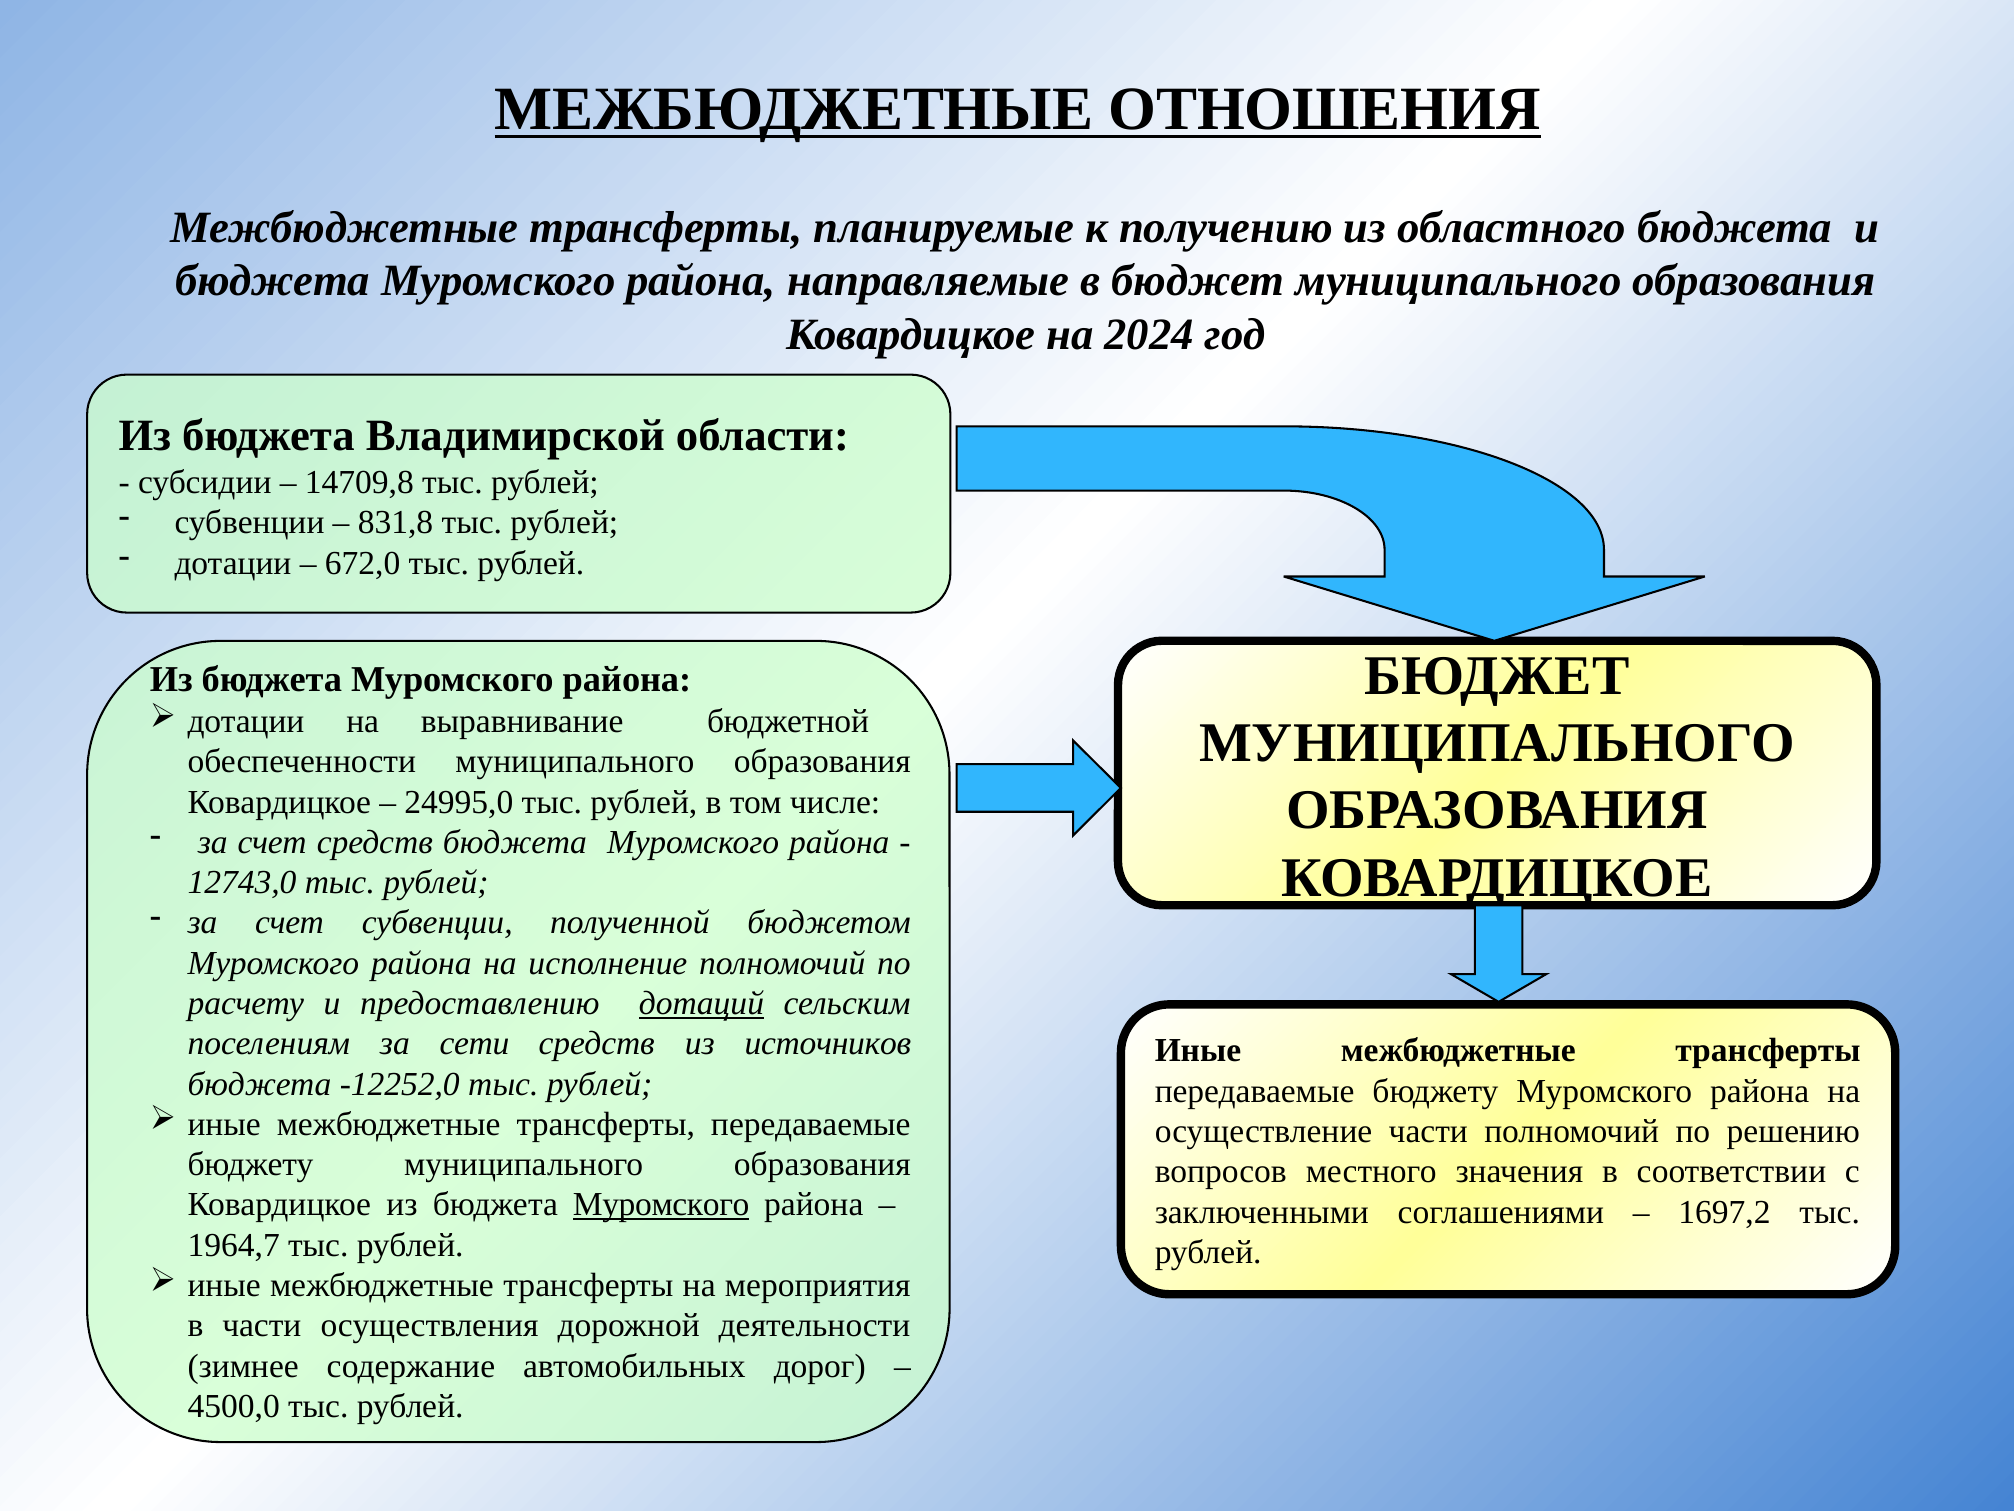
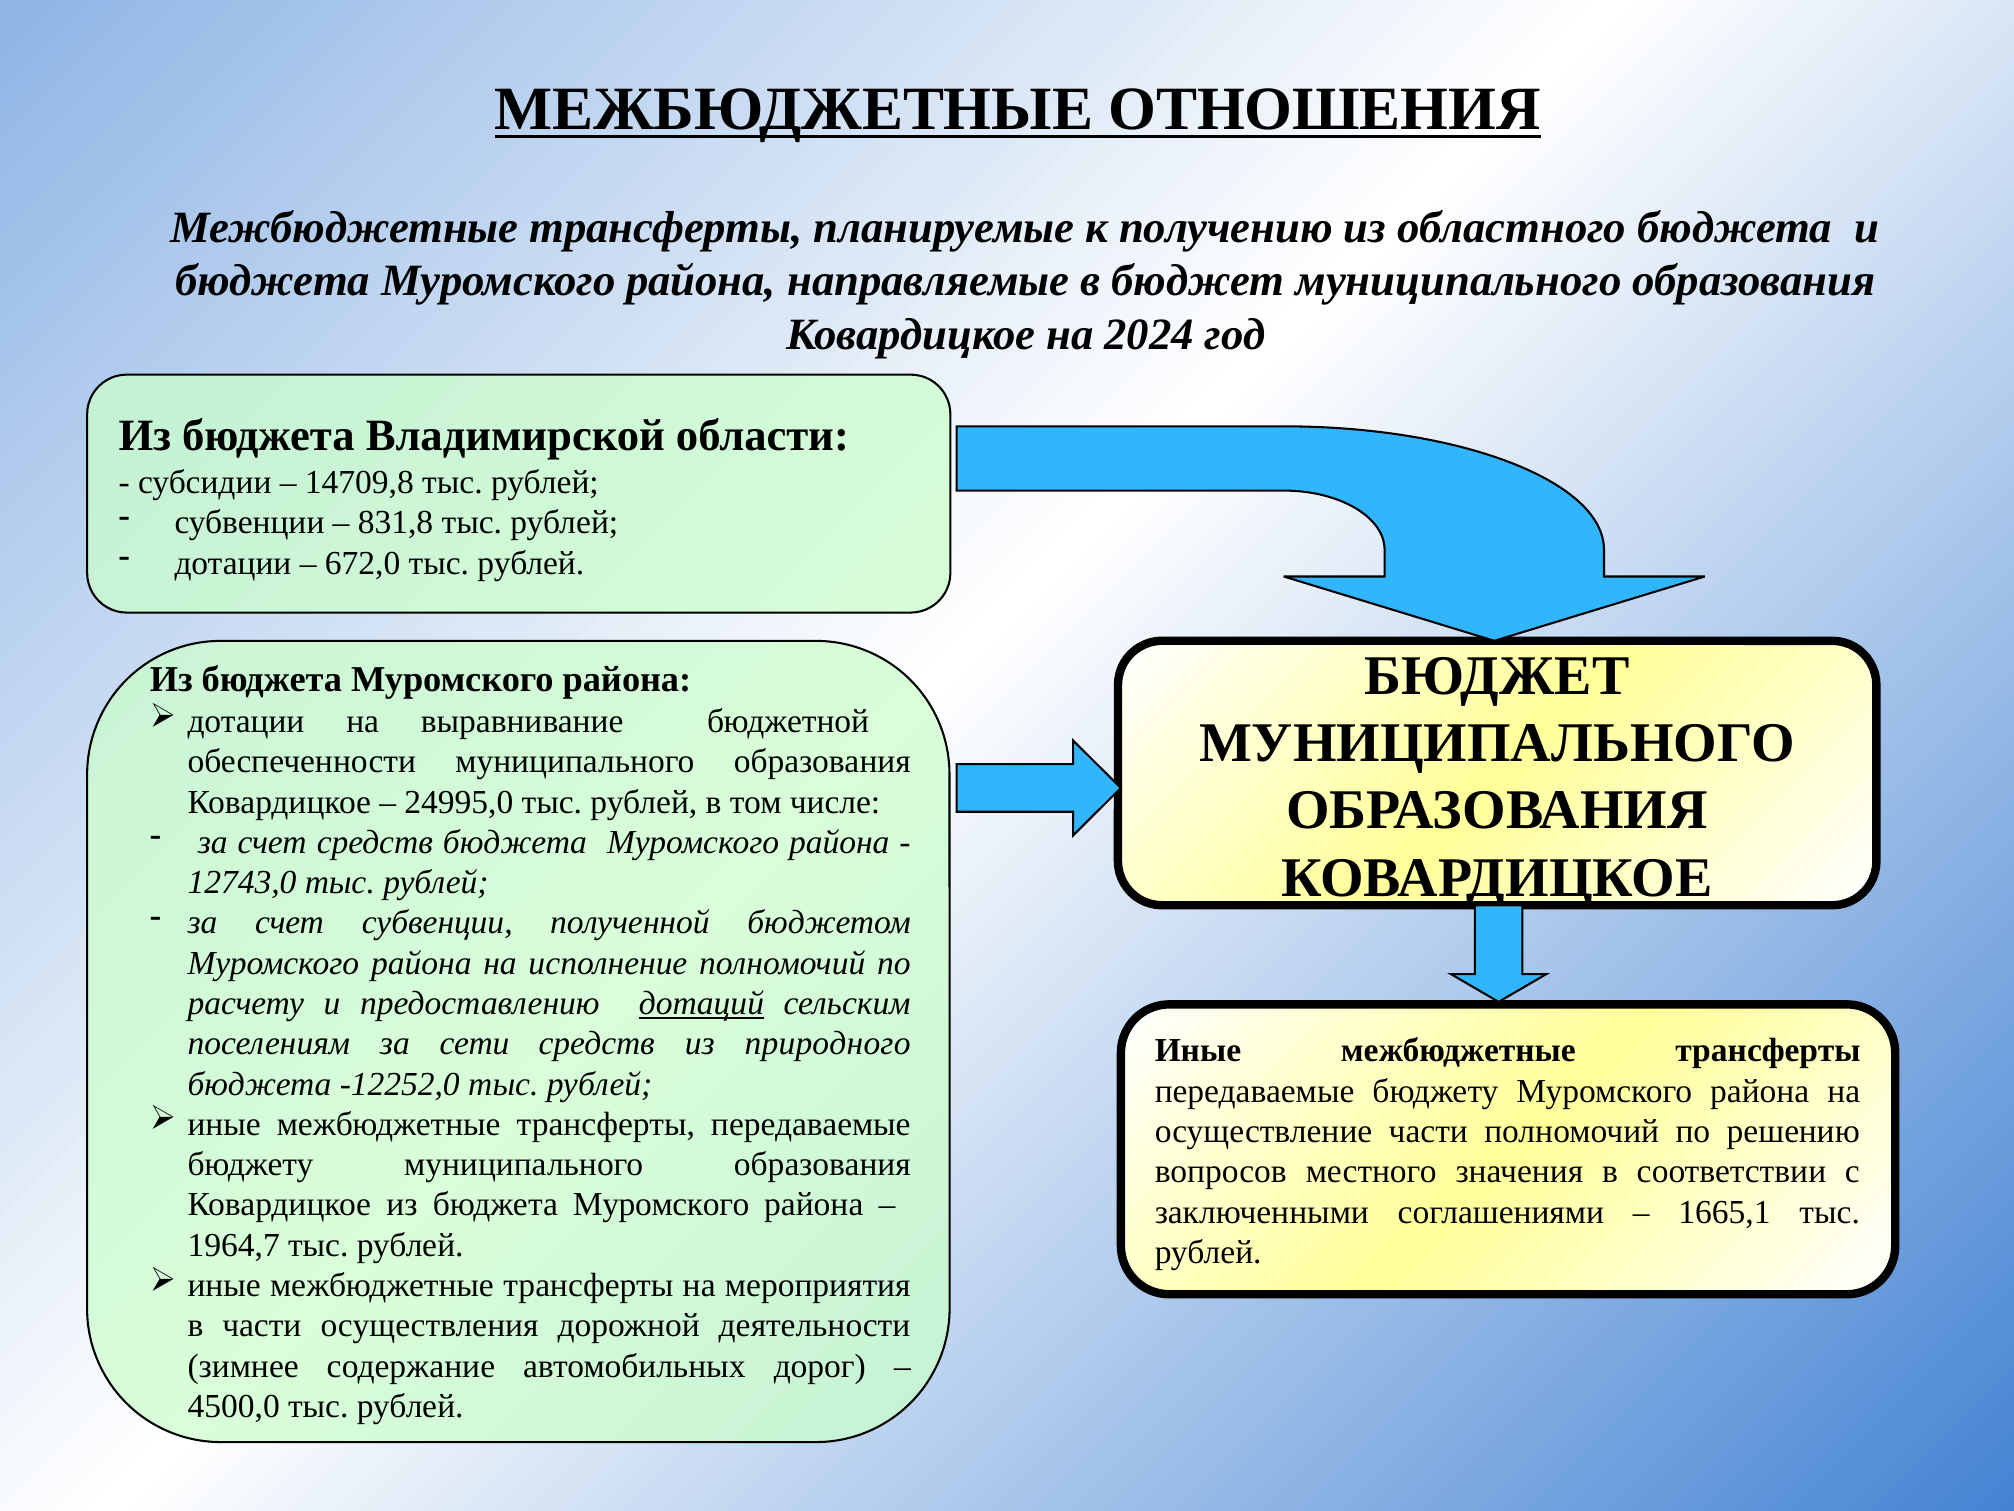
источников: источников -> природного (828, 1043)
Муромского underline: present -> none (661, 1204)
1697,2: 1697,2 -> 1665,1 (1725, 1212)
